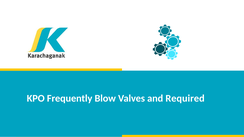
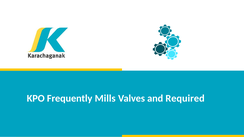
Blow: Blow -> Mills (105, 99)
